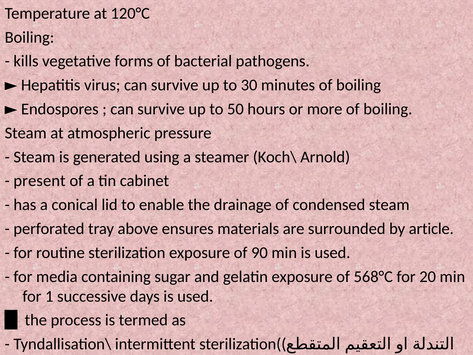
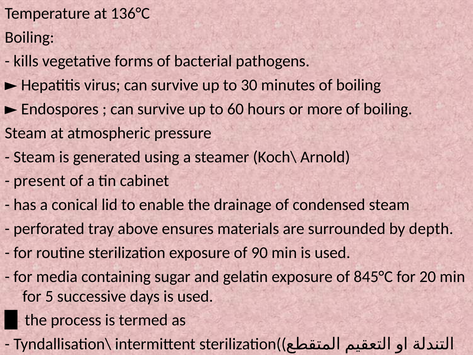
120°C: 120°C -> 136°C (130, 13)
50: 50 -> 60 (235, 109)
article: article -> depth (431, 229)
568°C: 568°C -> 845°C (373, 276)
1: 1 -> 5 (49, 296)
